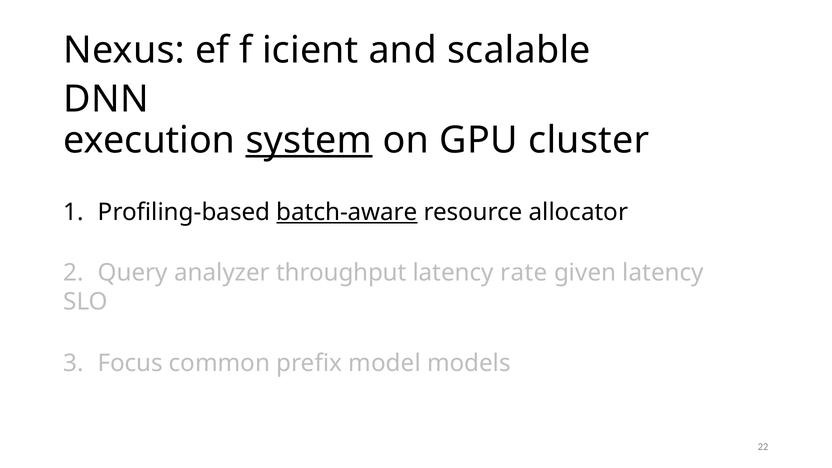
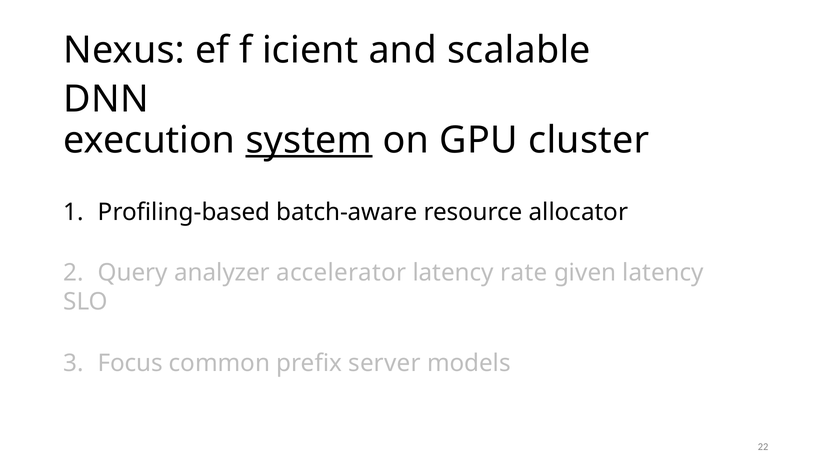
batch-aware underline: present -> none (347, 212)
throughput: throughput -> accelerator (341, 273)
model: model -> server (384, 363)
